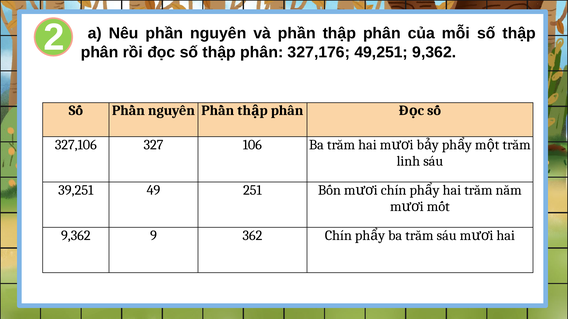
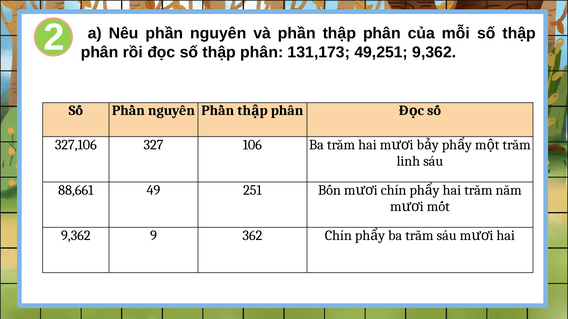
327,176: 327,176 -> 131,173 (319, 52)
39,251: 39,251 -> 88,661 (76, 190)
